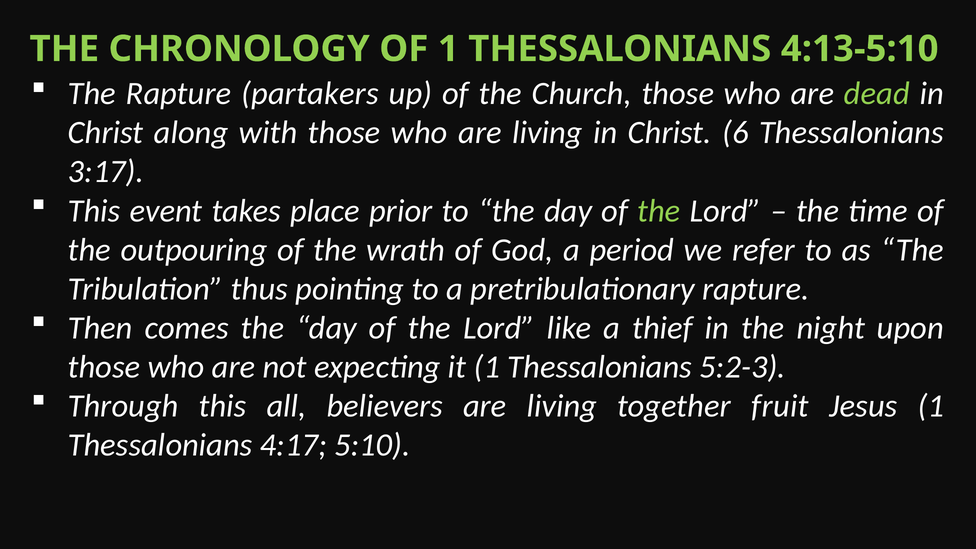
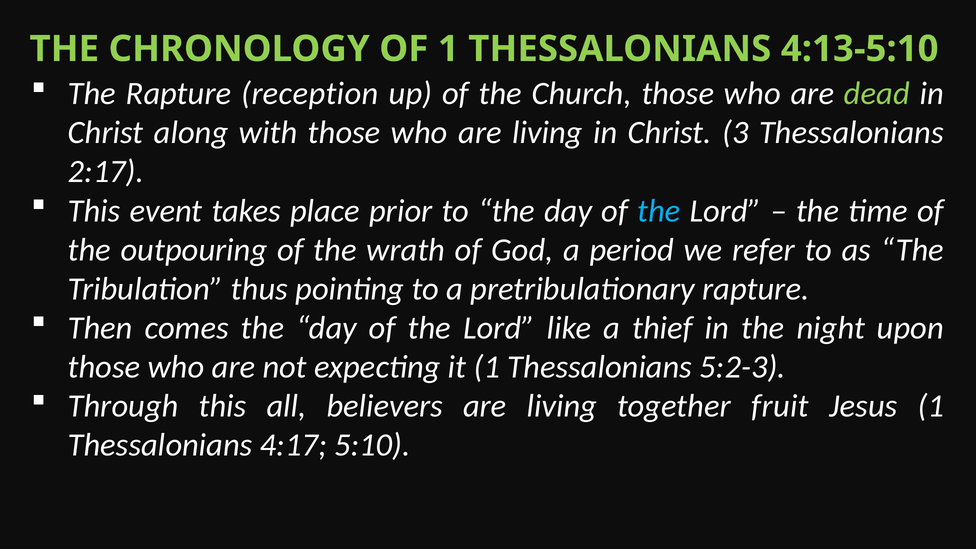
partakers: partakers -> reception (310, 94)
6: 6 -> 3 (735, 133)
3:17: 3:17 -> 2:17 (106, 172)
the colour: light green -> light blue (659, 211)
